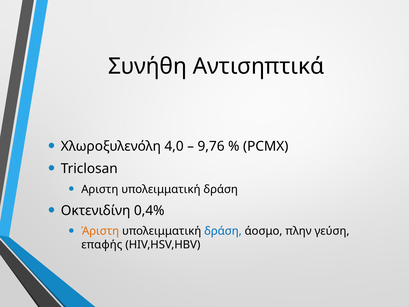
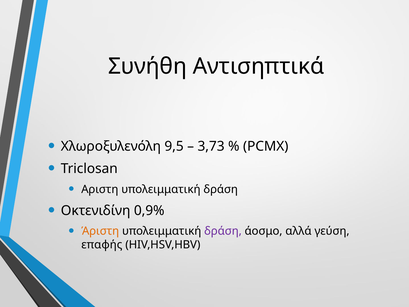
4,0: 4,0 -> 9,5 (174, 146)
9,76: 9,76 -> 3,73 (211, 146)
0,4%: 0,4% -> 0,9% (149, 210)
δράση colour: blue -> purple (223, 231)
πλην: πλην -> αλλά (298, 231)
